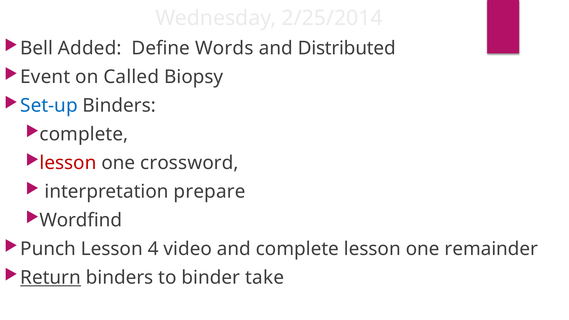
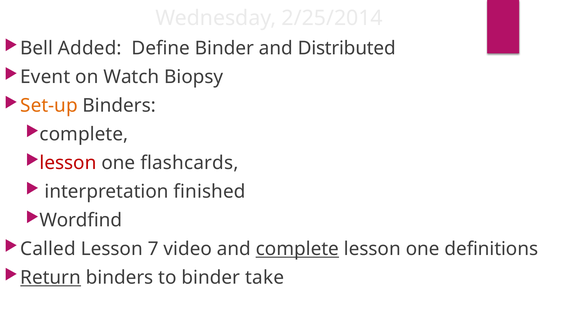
Define Words: Words -> Binder (224, 48)
Called: Called -> Watch (131, 77)
Set-up colour: blue -> orange (49, 106)
crossword: crossword -> flashcards (189, 163)
prepare: prepare -> finished (210, 192)
Punch: Punch -> Called (48, 249)
4: 4 -> 7 (153, 249)
complete underline: none -> present (297, 249)
remainder: remainder -> definitions (491, 249)
